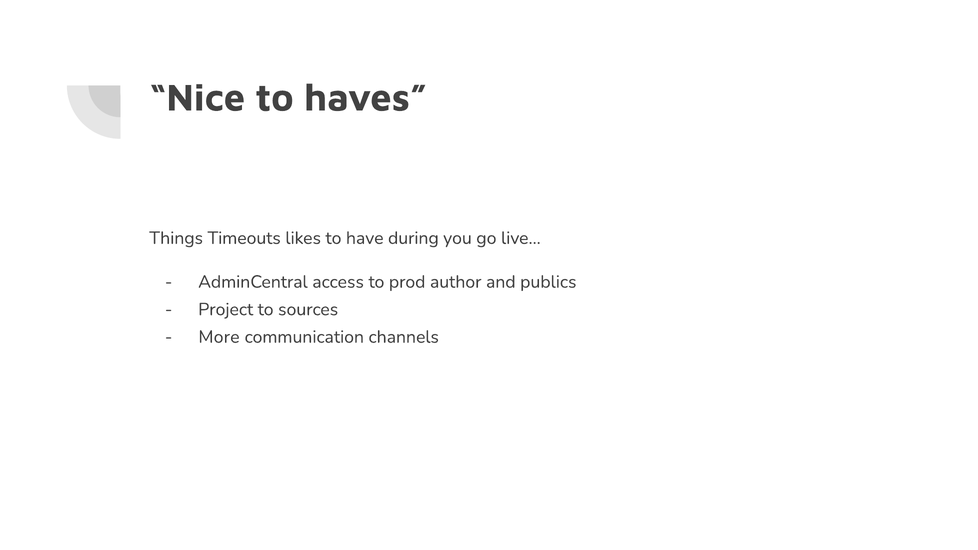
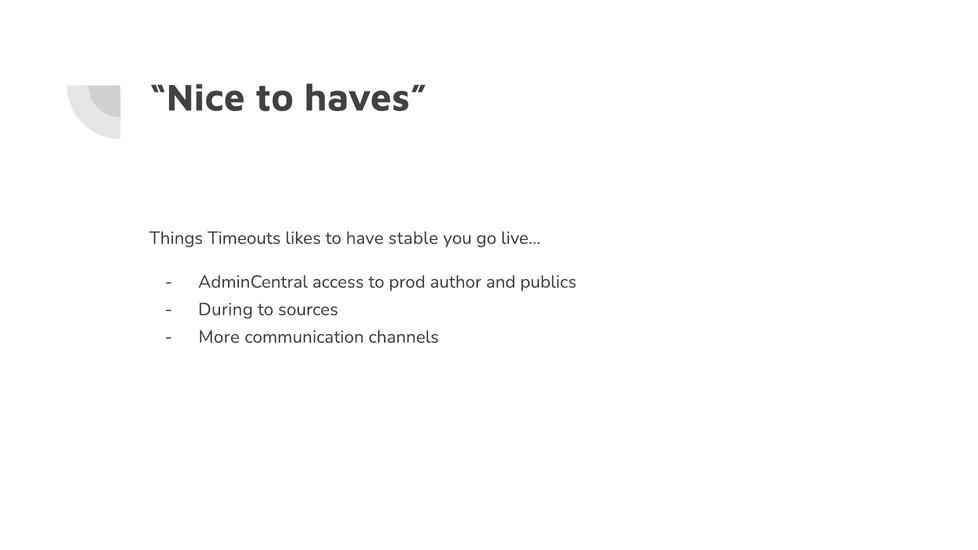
during: during -> stable (413, 238)
Project: Project -> During (226, 309)
